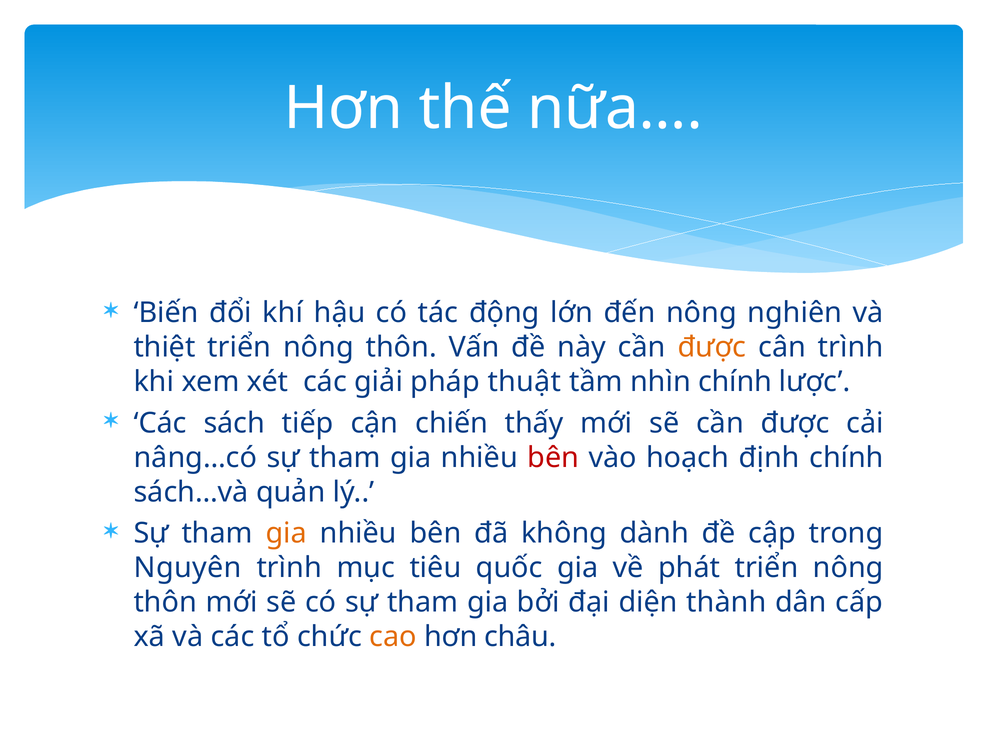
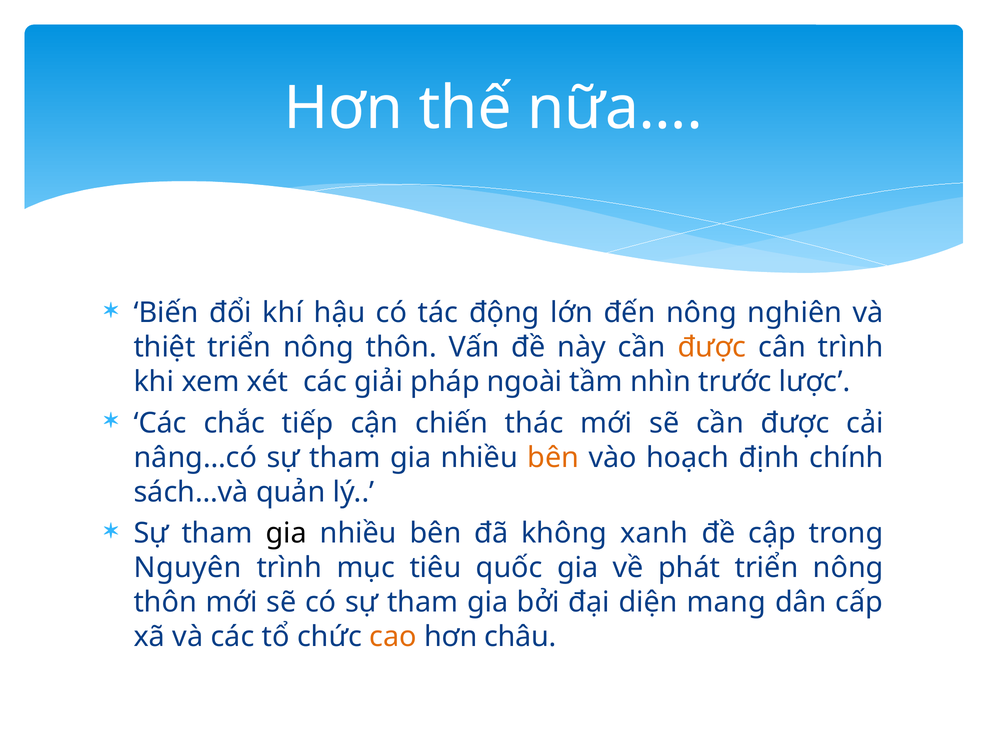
thuật: thuật -> ngoài (525, 382)
nhìn chính: chính -> trước (735, 382)
sách: sách -> chắc (234, 423)
thấy: thấy -> thác (534, 423)
bên colour: red -> orange (553, 458)
gia colour: orange -> black (286, 533)
dành: dành -> xanh (654, 533)
thành: thành -> mang (726, 603)
